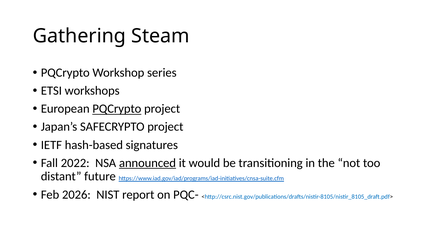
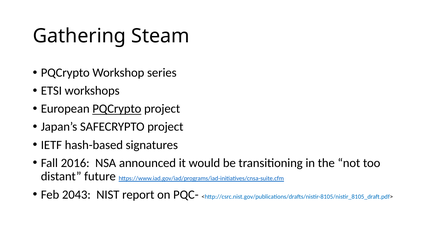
2022: 2022 -> 2016 (75, 163)
announced underline: present -> none (147, 163)
2026: 2026 -> 2043 (76, 194)
